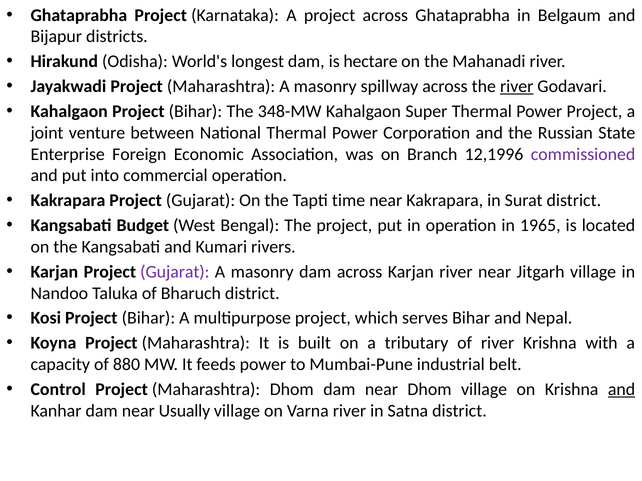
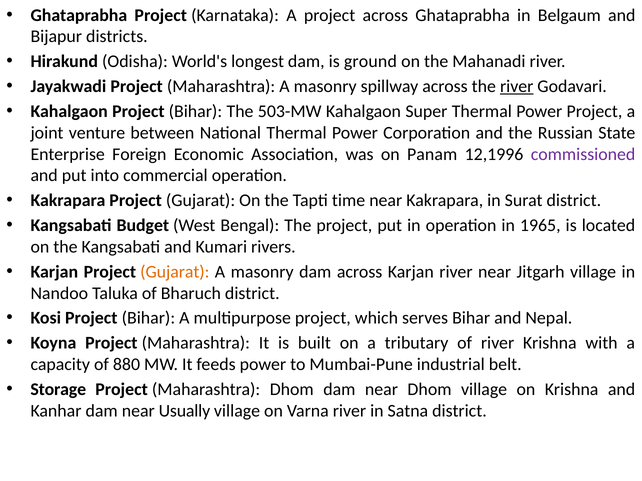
hectare: hectare -> ground (370, 62)
348-MW: 348-MW -> 503-MW (290, 111)
Branch: Branch -> Panam (432, 154)
Gujarat colour: purple -> orange (175, 272)
Control: Control -> Storage (58, 390)
and underline: present -> none (622, 390)
